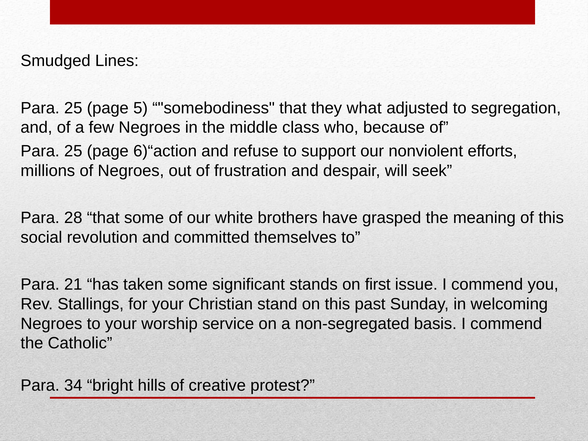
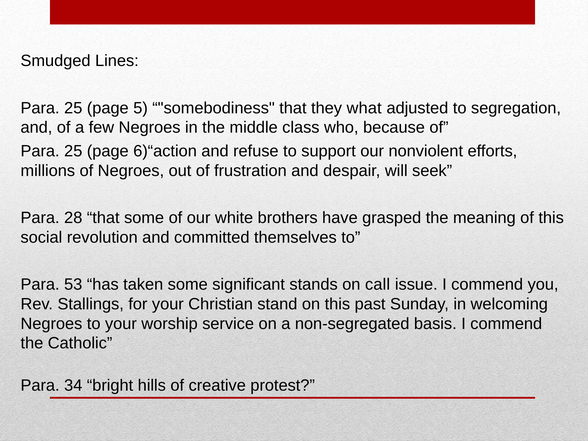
21: 21 -> 53 (73, 284)
first: first -> call (378, 284)
